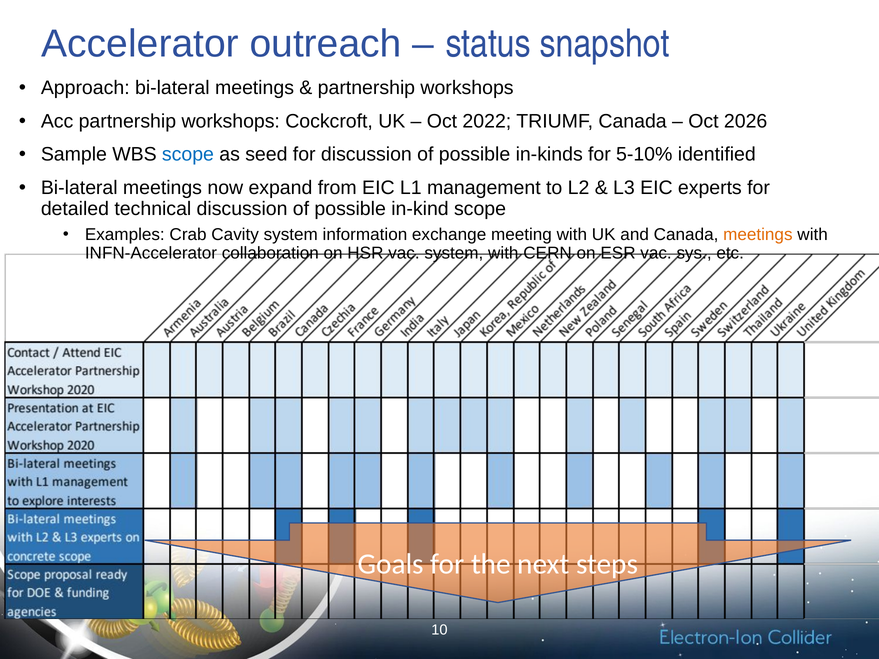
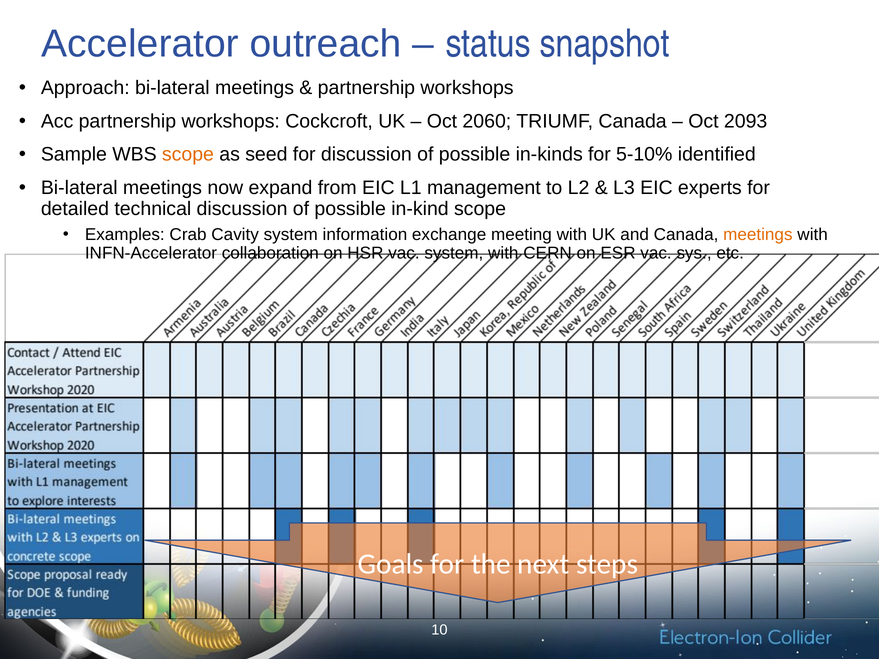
2022: 2022 -> 2060 (487, 121)
2026: 2026 -> 2093 (746, 121)
scope colour: blue -> orange (188, 155)
